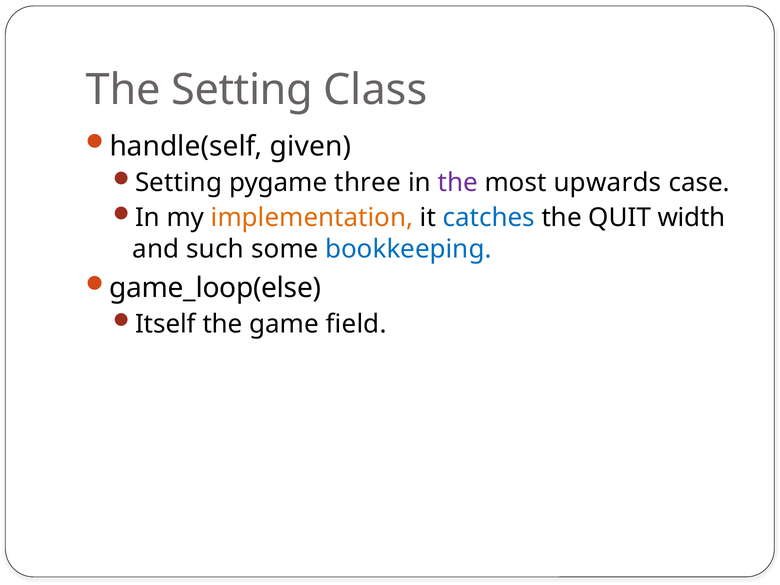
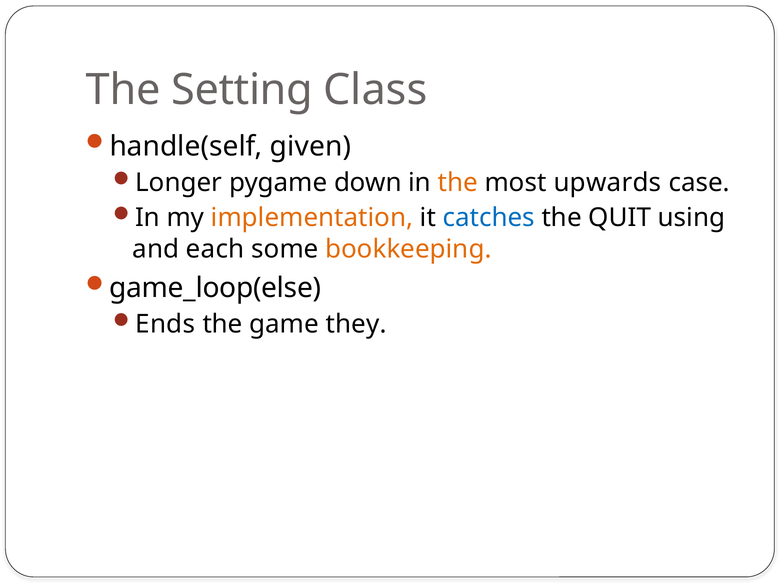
Setting: Setting -> Longer (179, 183)
three: three -> down (368, 183)
the colour: purple -> orange (458, 183)
width: width -> using (692, 218)
such: such -> each (215, 249)
bookkeeping colour: blue -> orange (408, 249)
Itself: Itself -> Ends (165, 324)
field: field -> they (356, 324)
